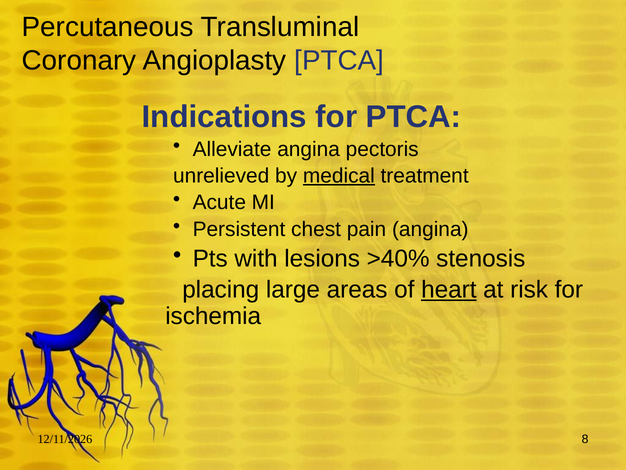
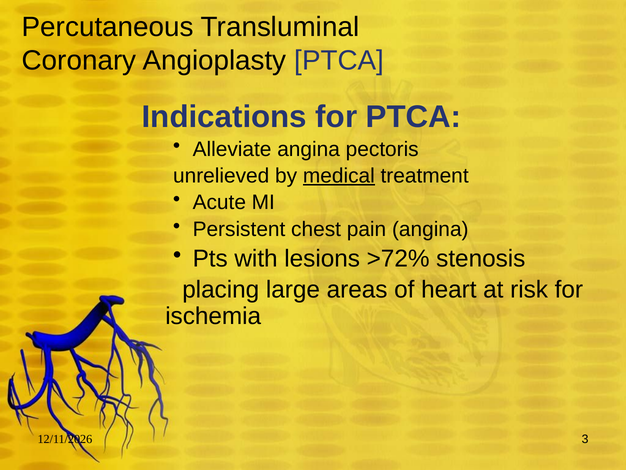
>40%: >40% -> >72% (398, 258)
heart underline: present -> none (449, 289)
8: 8 -> 3 (585, 439)
